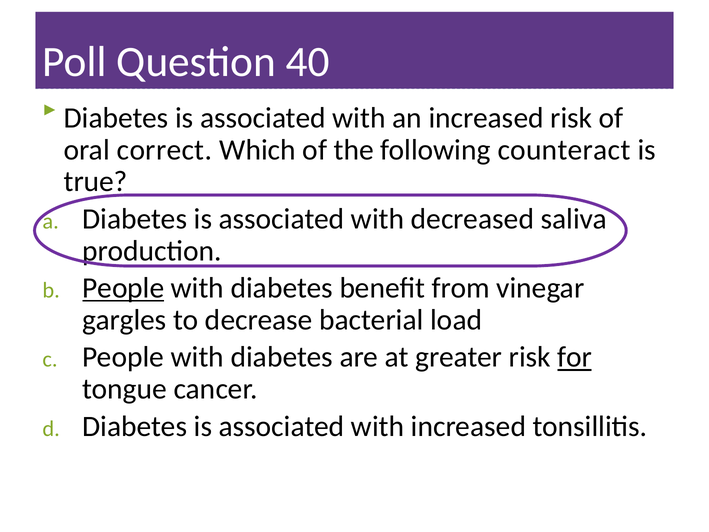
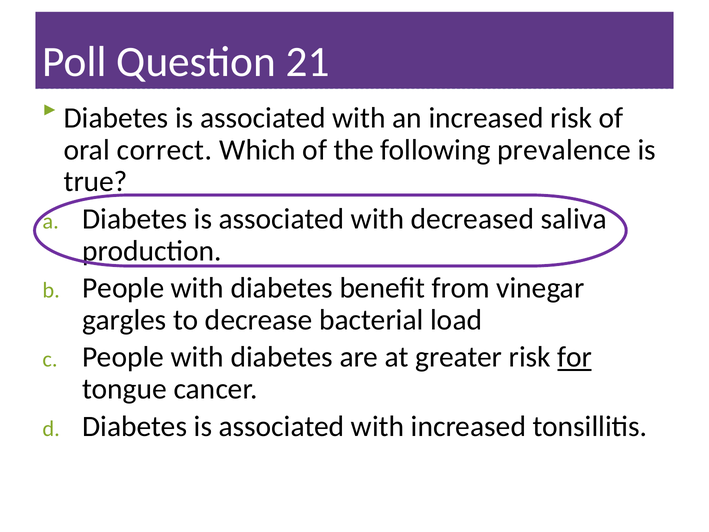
40: 40 -> 21 (308, 62)
counteract: counteract -> prevalence (564, 150)
People underline: present -> none (123, 288)
